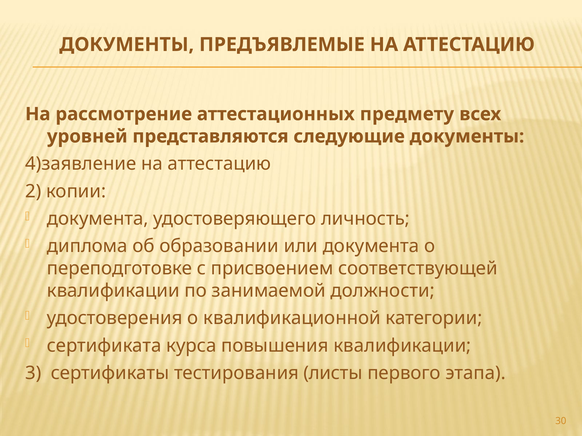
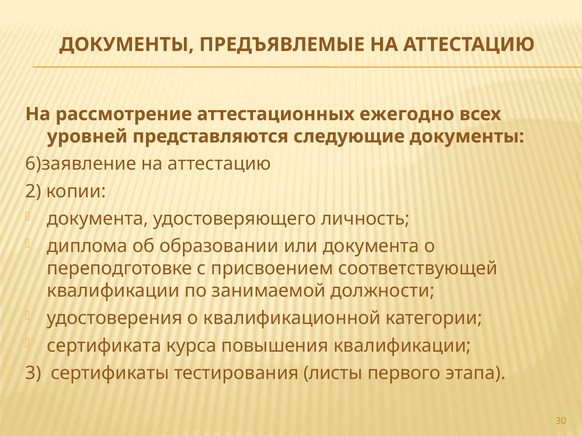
предмету: предмету -> ежегодно (407, 114)
4)заявление: 4)заявление -> 6)заявление (81, 164)
